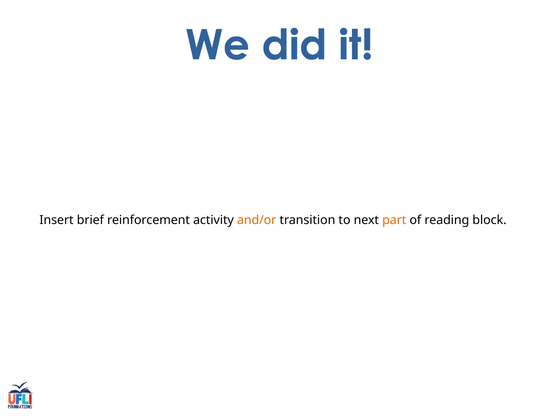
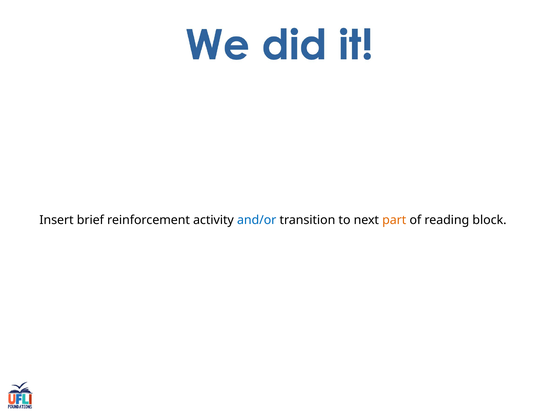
and/or colour: orange -> blue (257, 220)
